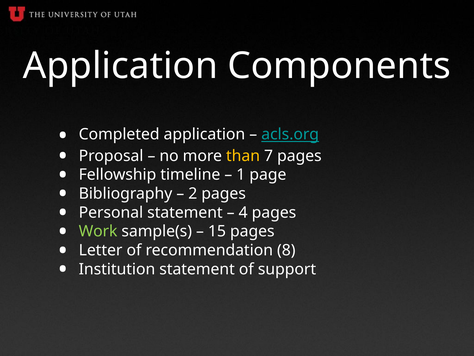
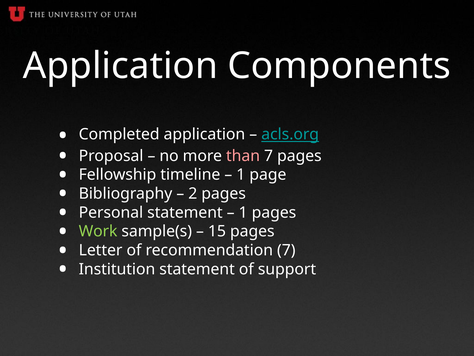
than colour: yellow -> pink (243, 156)
4: 4 -> 1 (243, 212)
recommendation 8: 8 -> 7 (286, 250)
